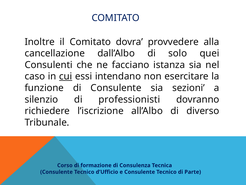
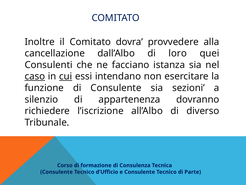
solo: solo -> loro (178, 53)
caso underline: none -> present (35, 76)
professionisti: professionisti -> appartenenza (129, 99)
